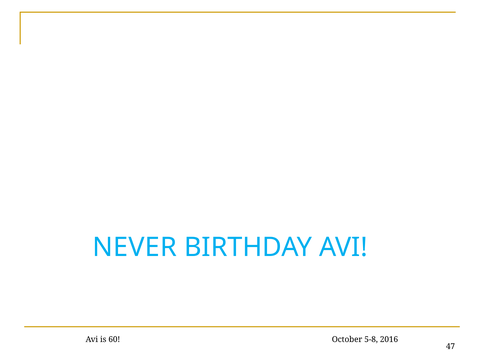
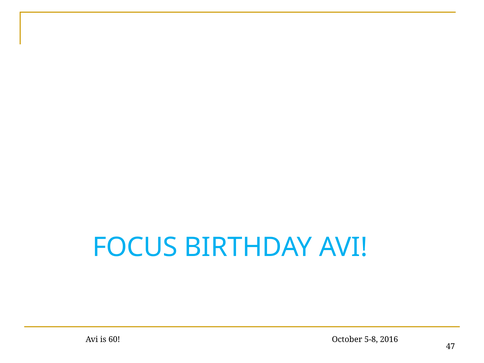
NEVER: NEVER -> FOCUS (135, 247)
